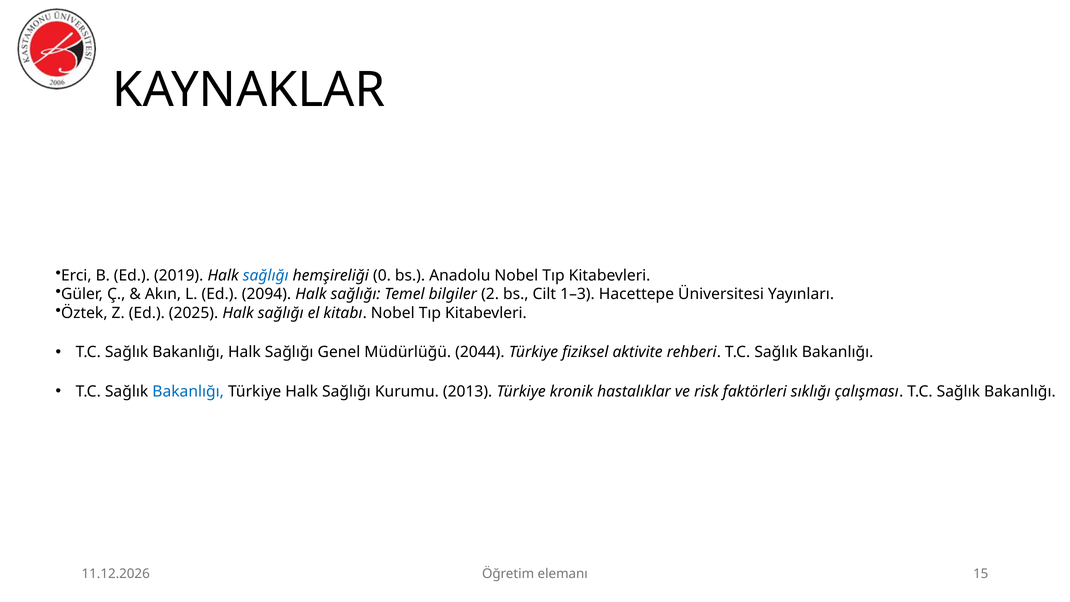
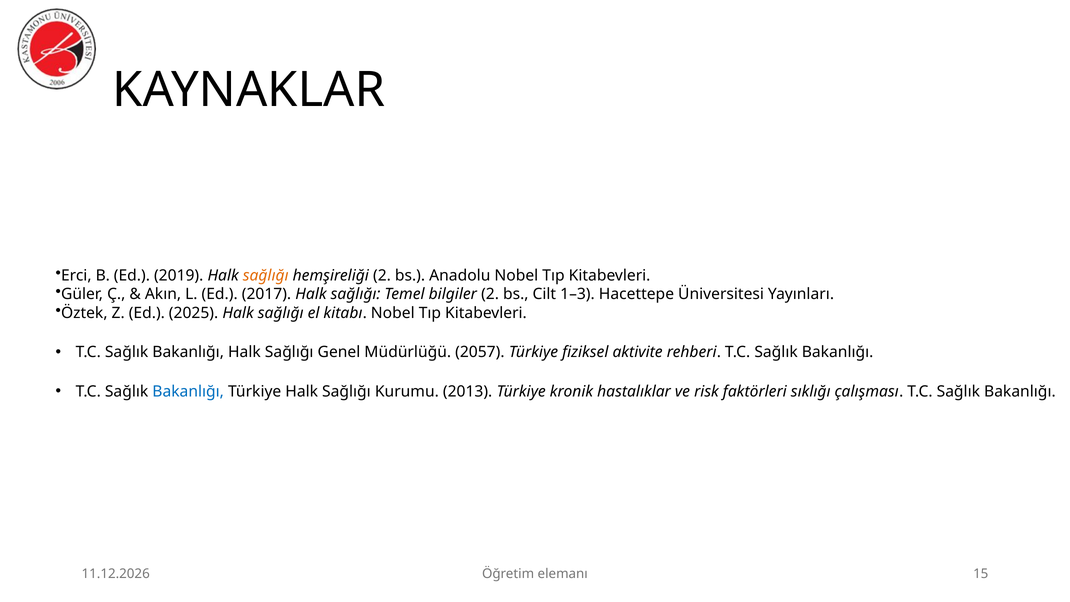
sağlığı colour: blue -> orange (266, 276)
hemşireliği 0: 0 -> 2 (382, 276)
2094: 2094 -> 2017 (266, 294)
2044: 2044 -> 2057 (480, 352)
